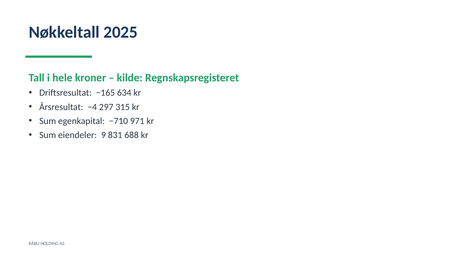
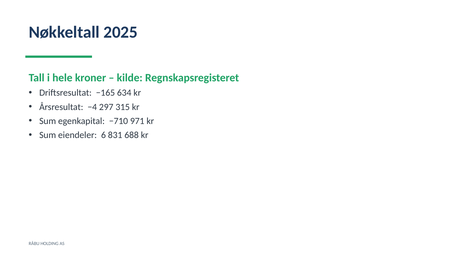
9: 9 -> 6 (103, 135)
